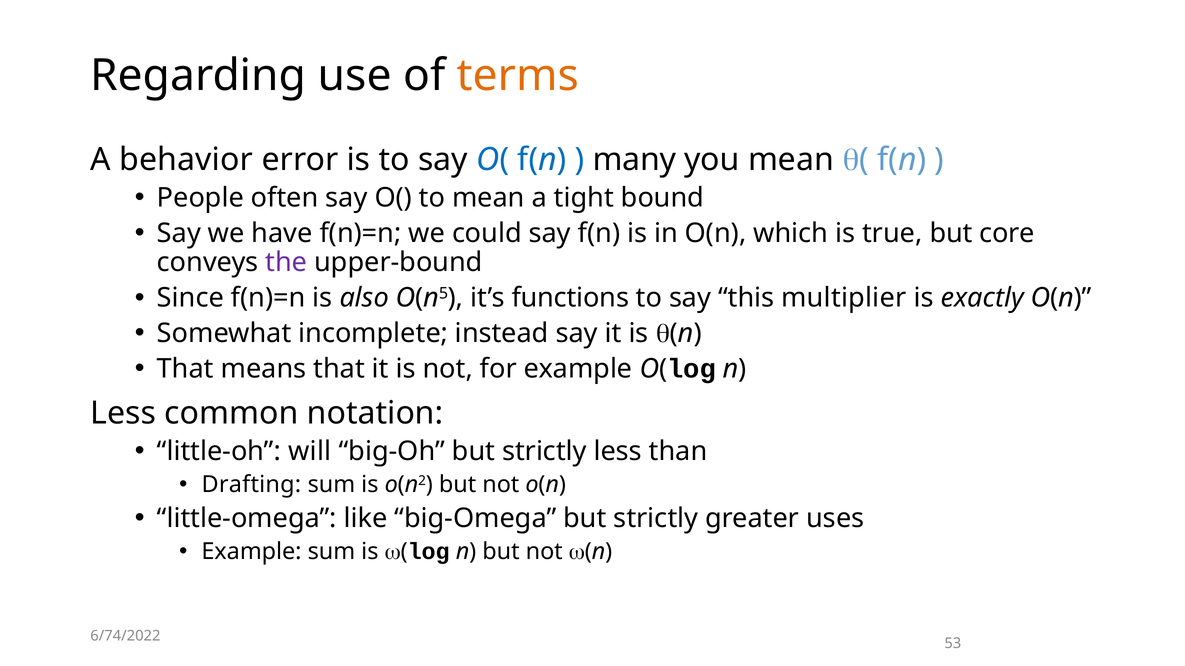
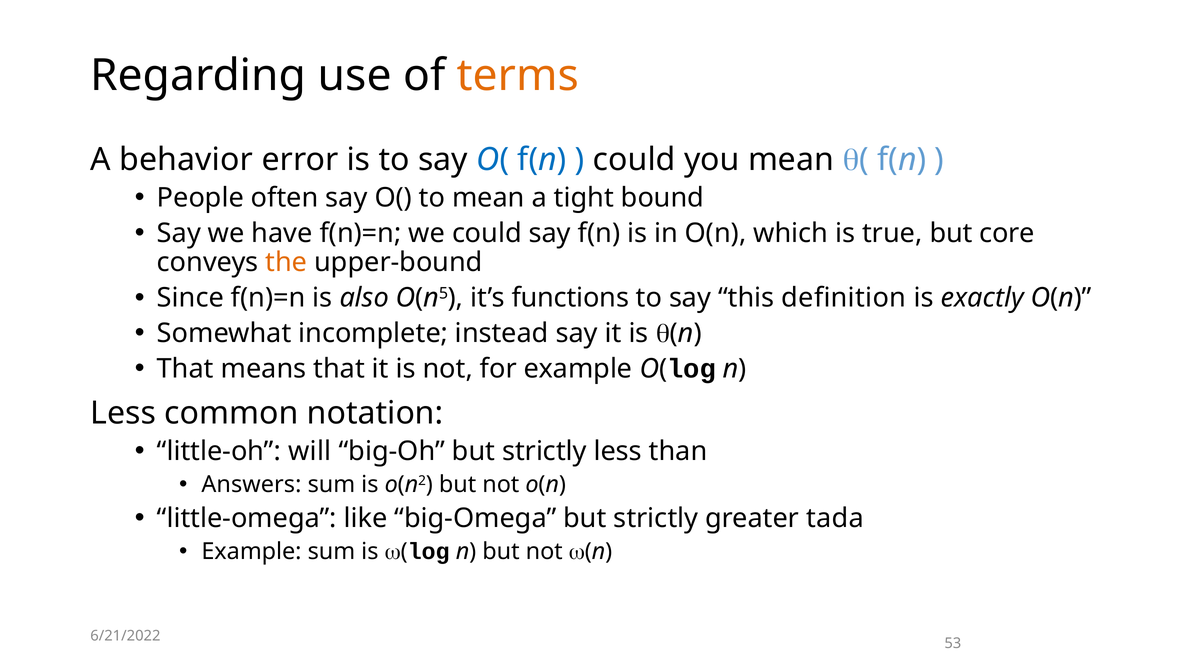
many: many -> could (634, 160)
the colour: purple -> orange (286, 263)
multiplier: multiplier -> definition (844, 298)
Drafting: Drafting -> Answers (251, 485)
uses: uses -> tada (835, 519)
6/74/2022: 6/74/2022 -> 6/21/2022 (125, 637)
